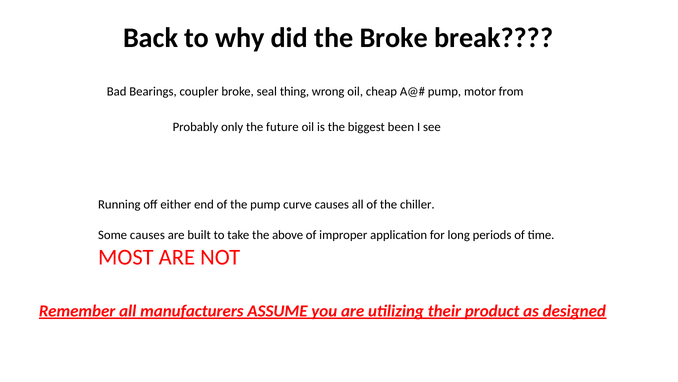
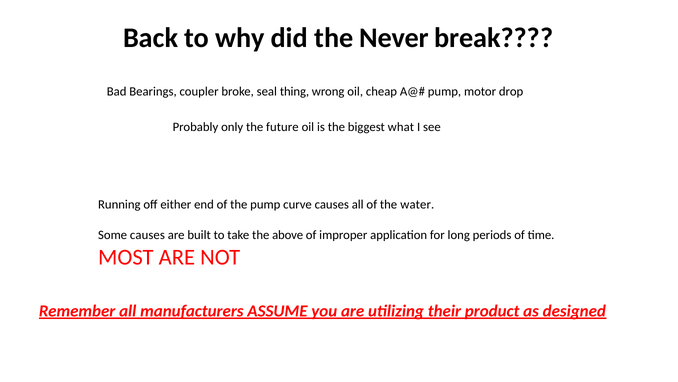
the Broke: Broke -> Never (394, 38)
from: from -> drop (511, 92)
been: been -> what (401, 127)
chiller: chiller -> water (417, 204)
